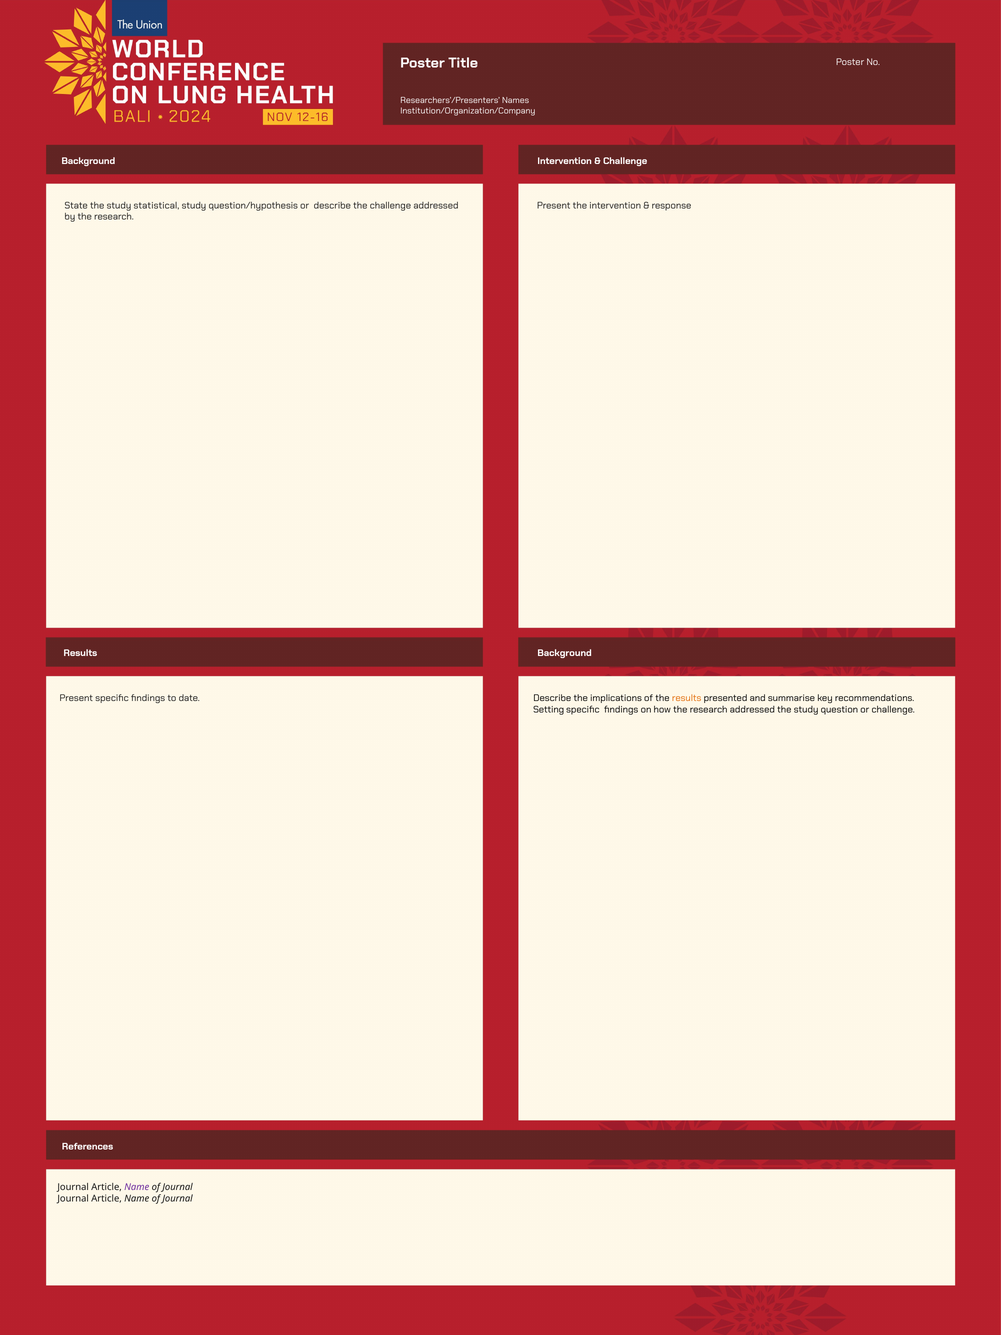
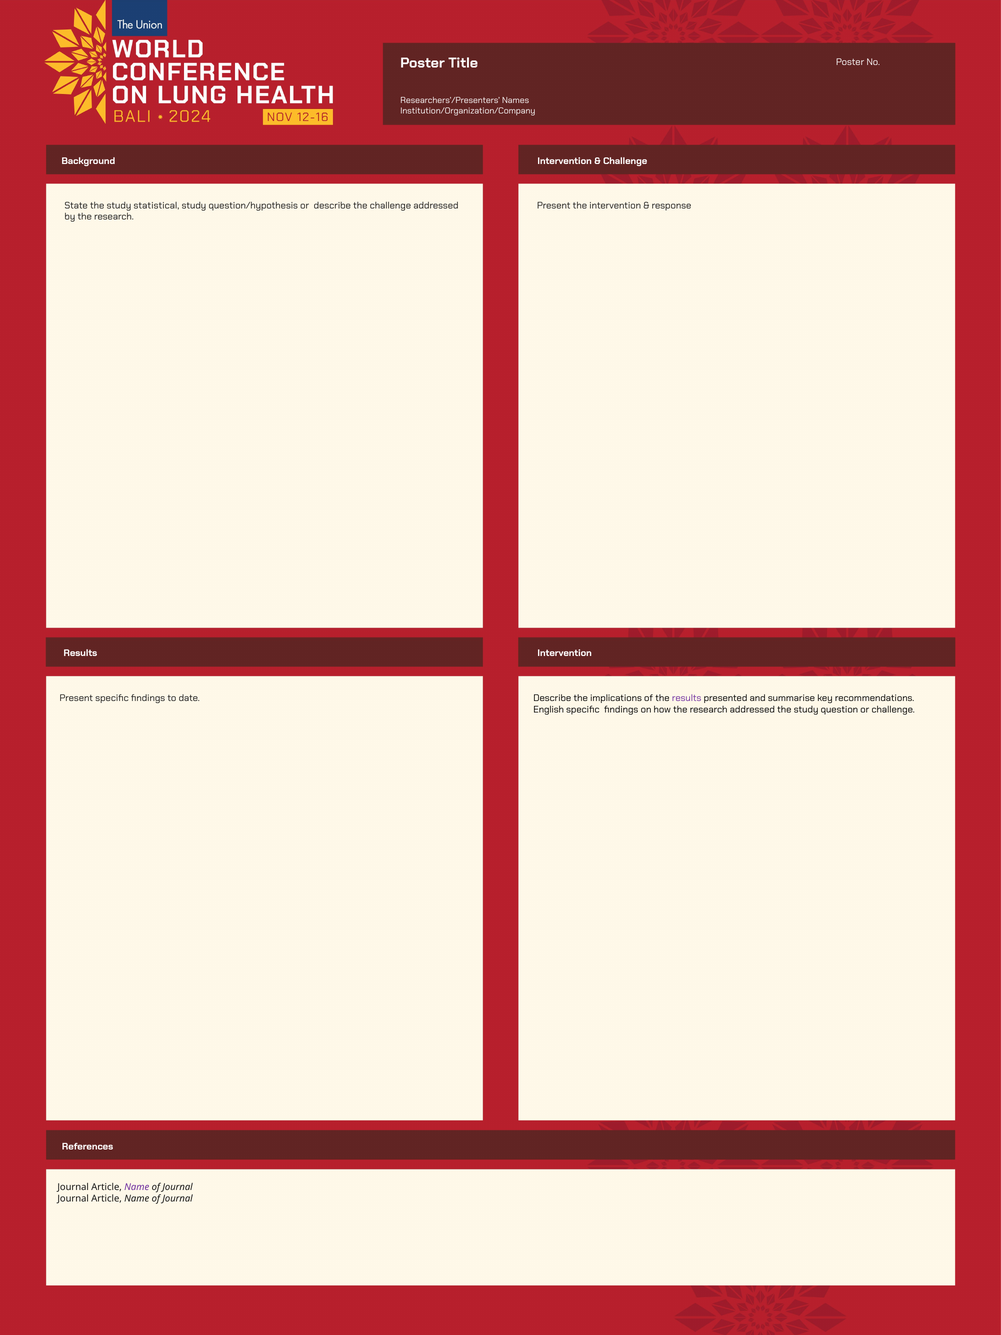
Results Background: Background -> Intervention (565, 653)
results colour: orange -> purple (687, 698)
Setting: Setting -> English (549, 709)
